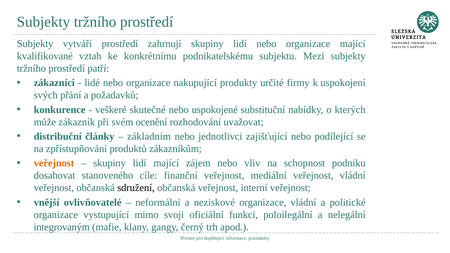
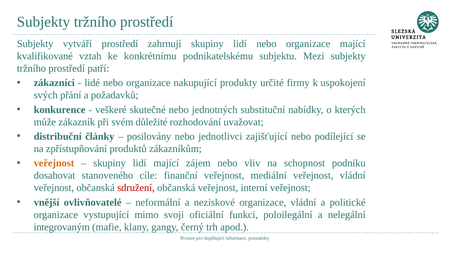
uspokojené: uspokojené -> jednotných (215, 110)
ocenění: ocenění -> důležité (151, 122)
základním: základním -> posilovány (149, 136)
sdružení colour: black -> red (136, 188)
